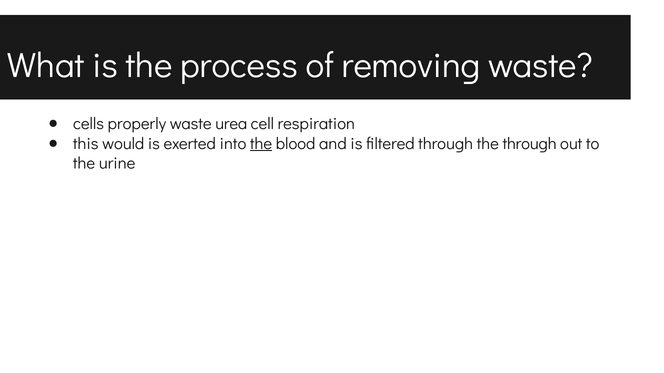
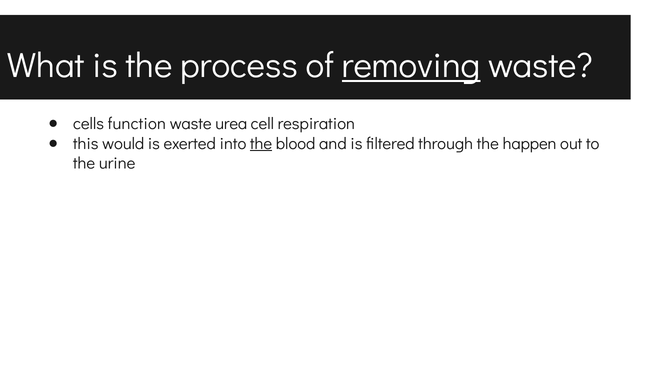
removing underline: none -> present (411, 66)
properly: properly -> function (137, 124)
the through: through -> happen (530, 144)
